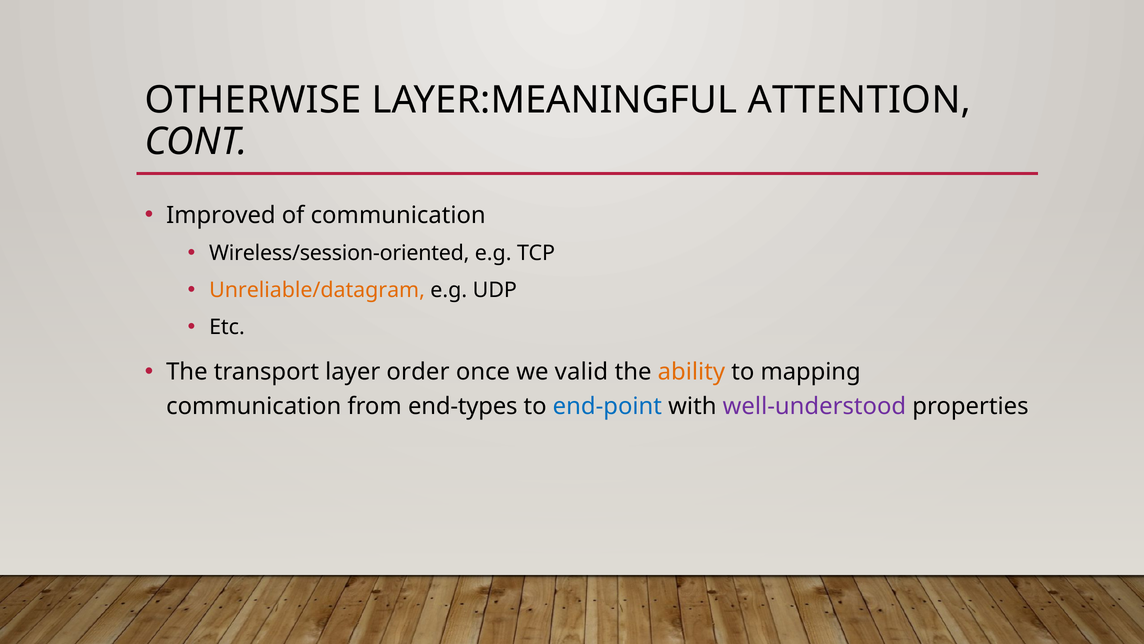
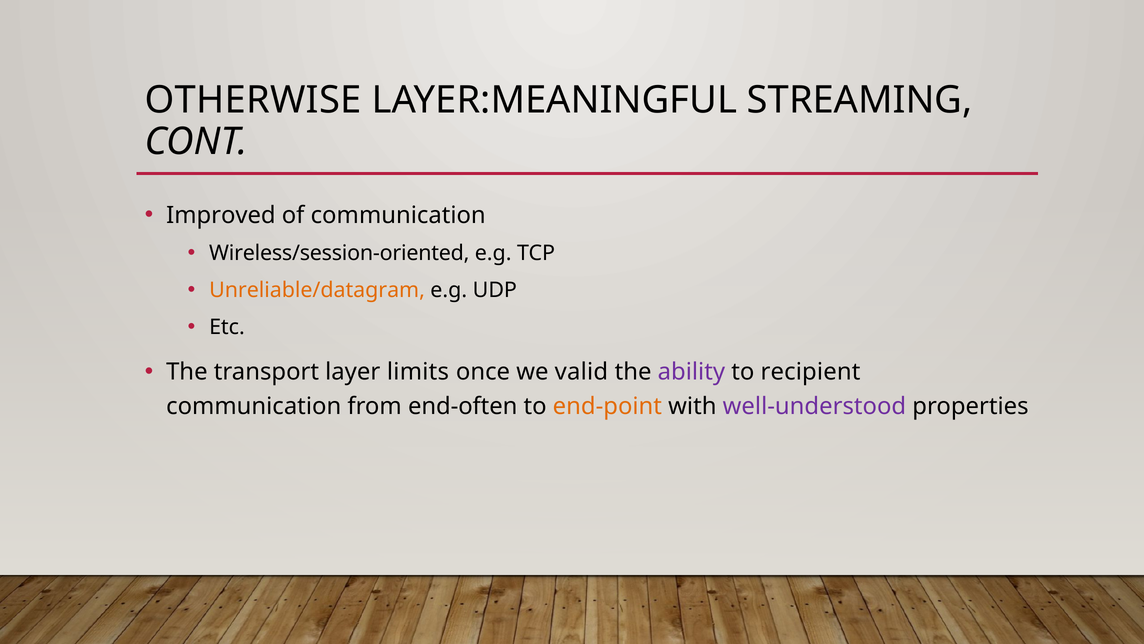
ATTENTION: ATTENTION -> STREAMING (860, 100)
order: order -> limits (418, 372)
ability colour: orange -> purple (691, 372)
mapping: mapping -> recipient (810, 372)
end-types: end-types -> end-often (463, 406)
end-point colour: blue -> orange (607, 406)
